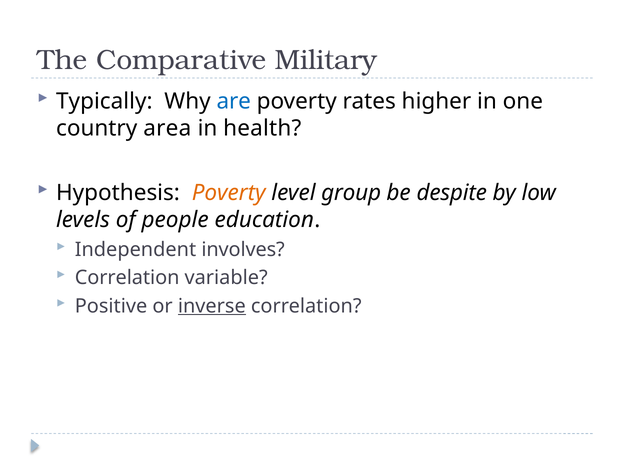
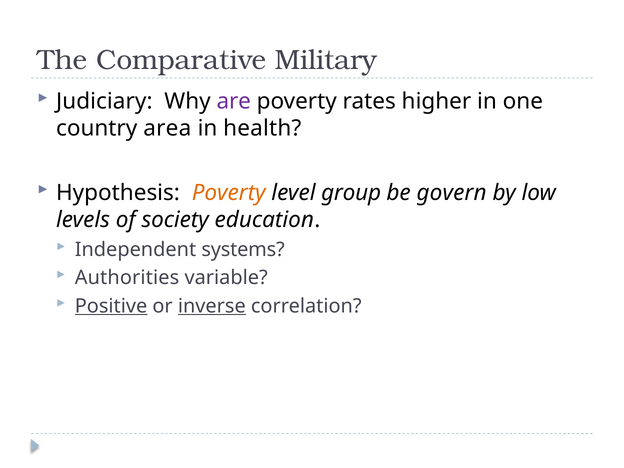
Typically: Typically -> Judiciary (104, 101)
are colour: blue -> purple (234, 101)
despite: despite -> govern (452, 193)
people: people -> society (175, 220)
involves: involves -> systems (243, 249)
Correlation: Correlation -> Authorities (127, 278)
Positive underline: none -> present (111, 306)
